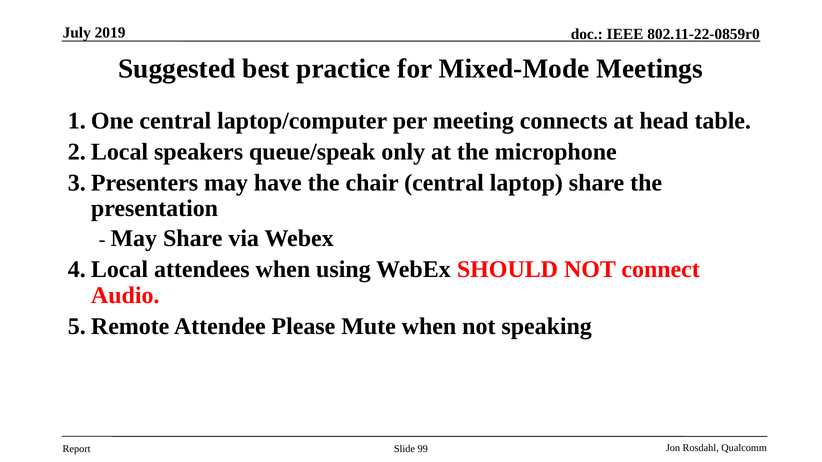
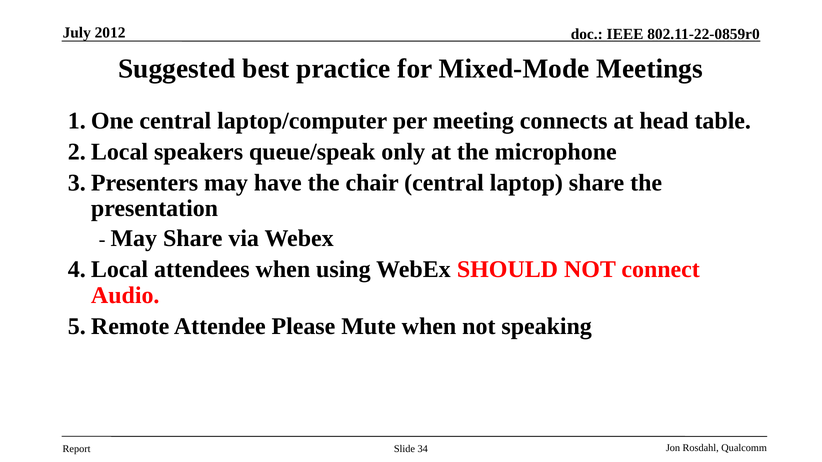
2019: 2019 -> 2012 (110, 33)
99: 99 -> 34 (423, 449)
